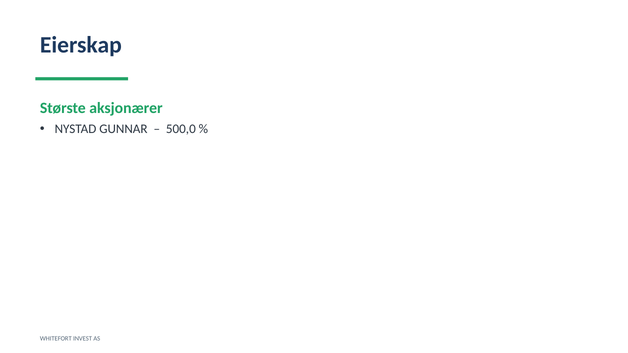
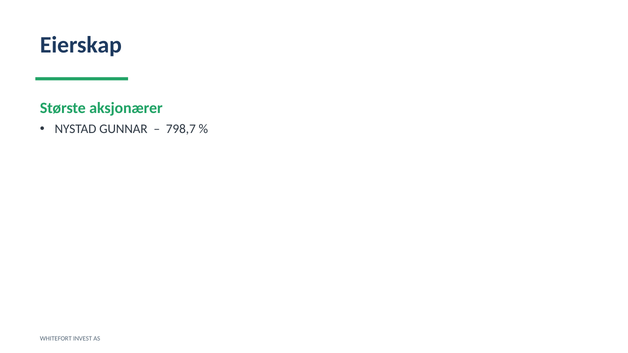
500,0: 500,0 -> 798,7 (181, 129)
